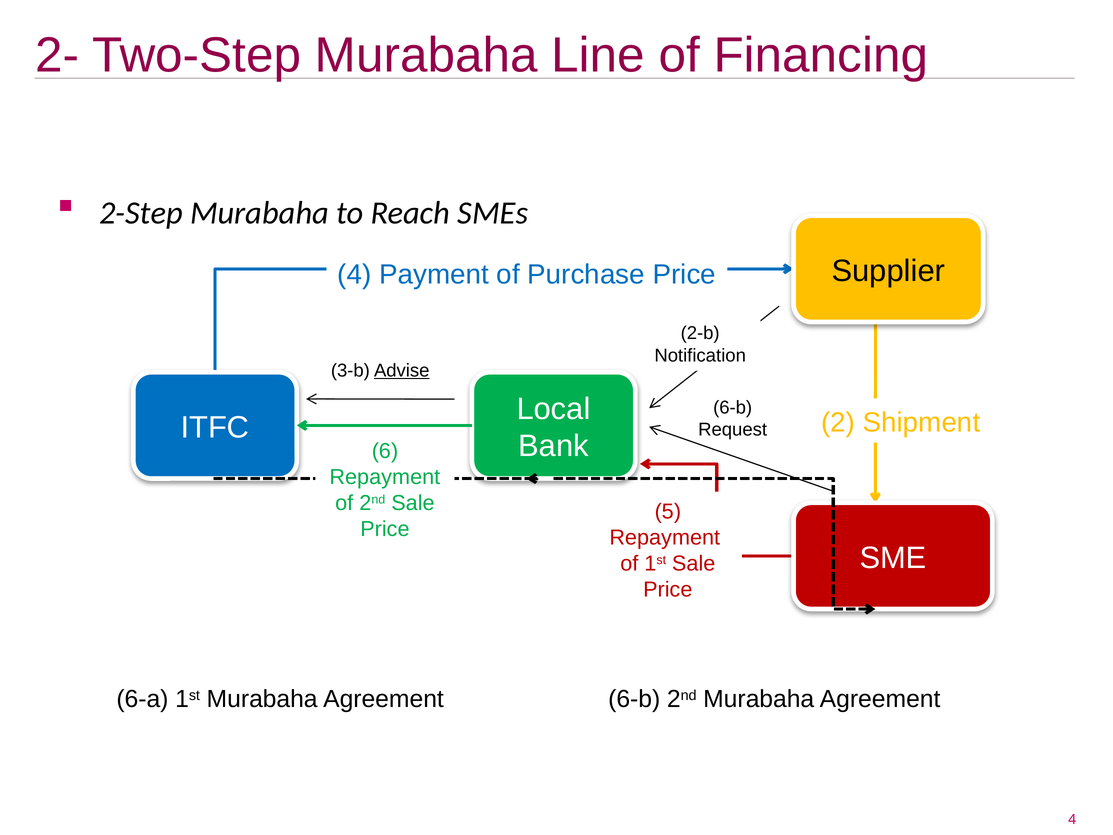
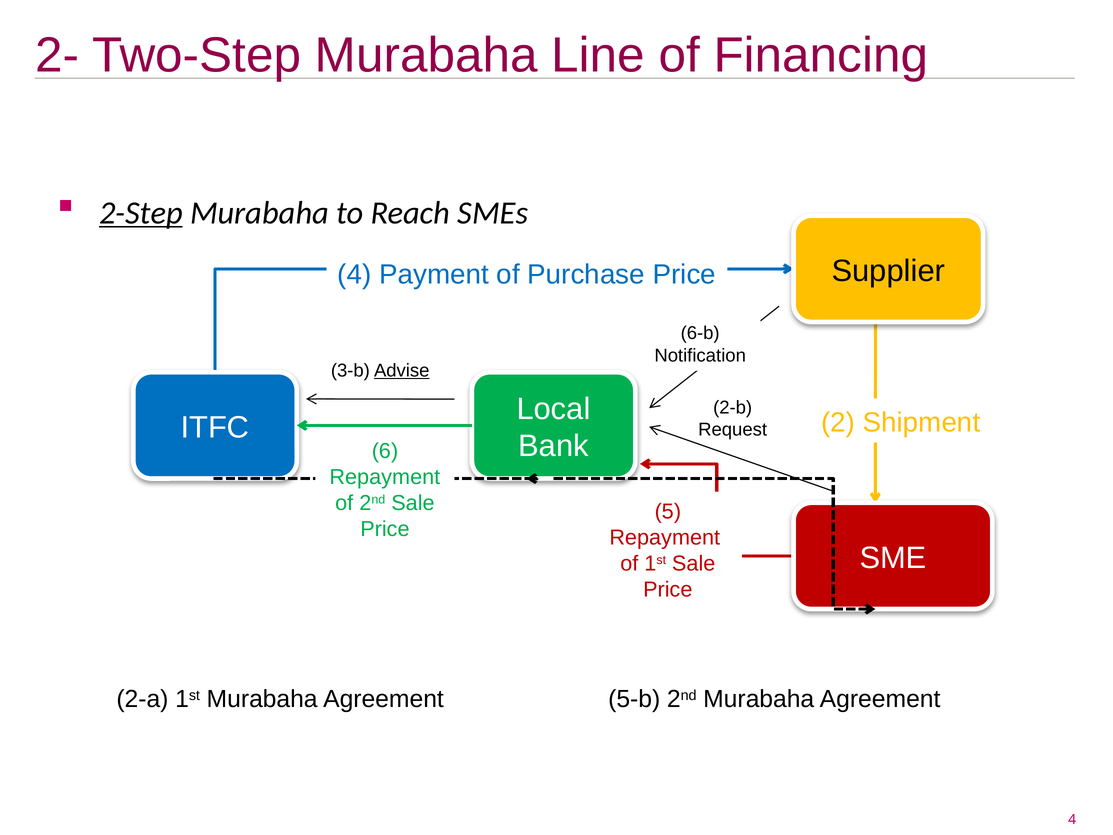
2-Step underline: none -> present (141, 213)
2-b: 2-b -> 6-b (700, 333)
6-b: 6-b -> 2-b (733, 407)
6-a: 6-a -> 2-a (142, 699)
6-b: 6-b -> 5-b (634, 699)
